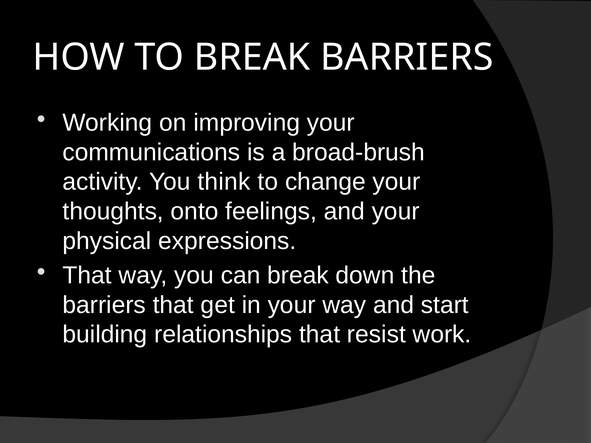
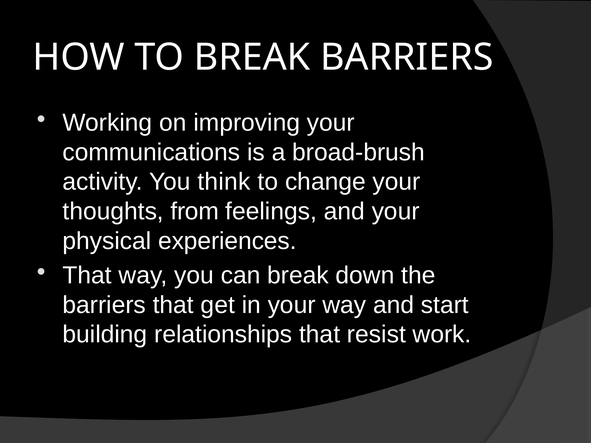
onto: onto -> from (195, 212)
expressions: expressions -> experiences (227, 241)
